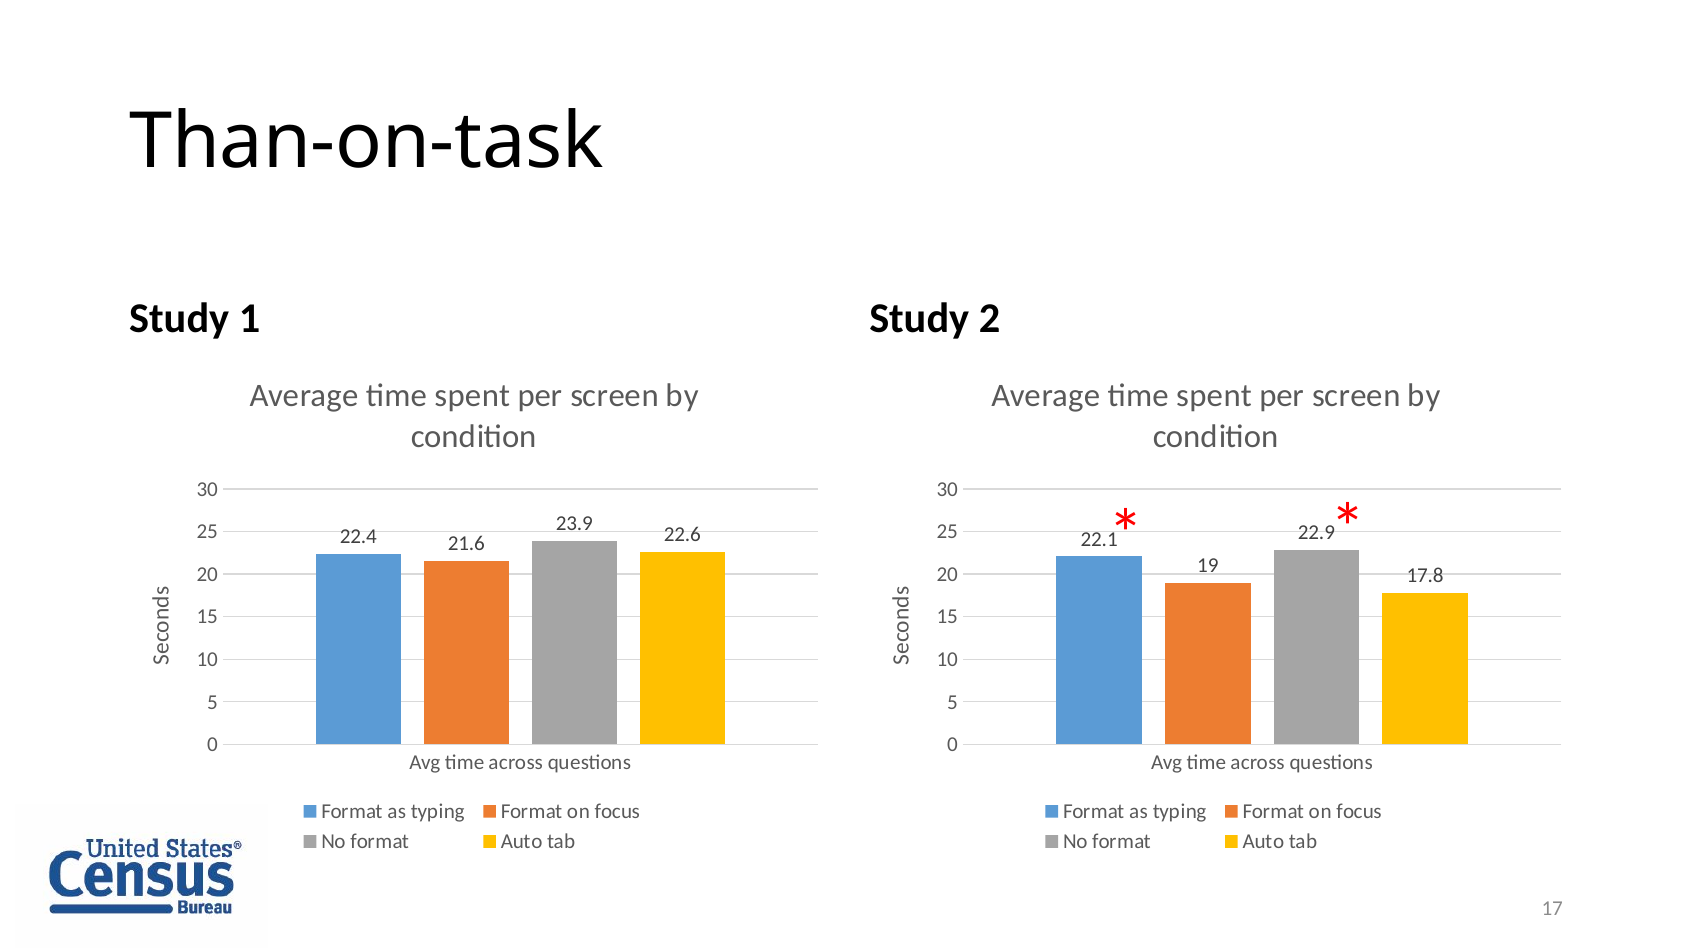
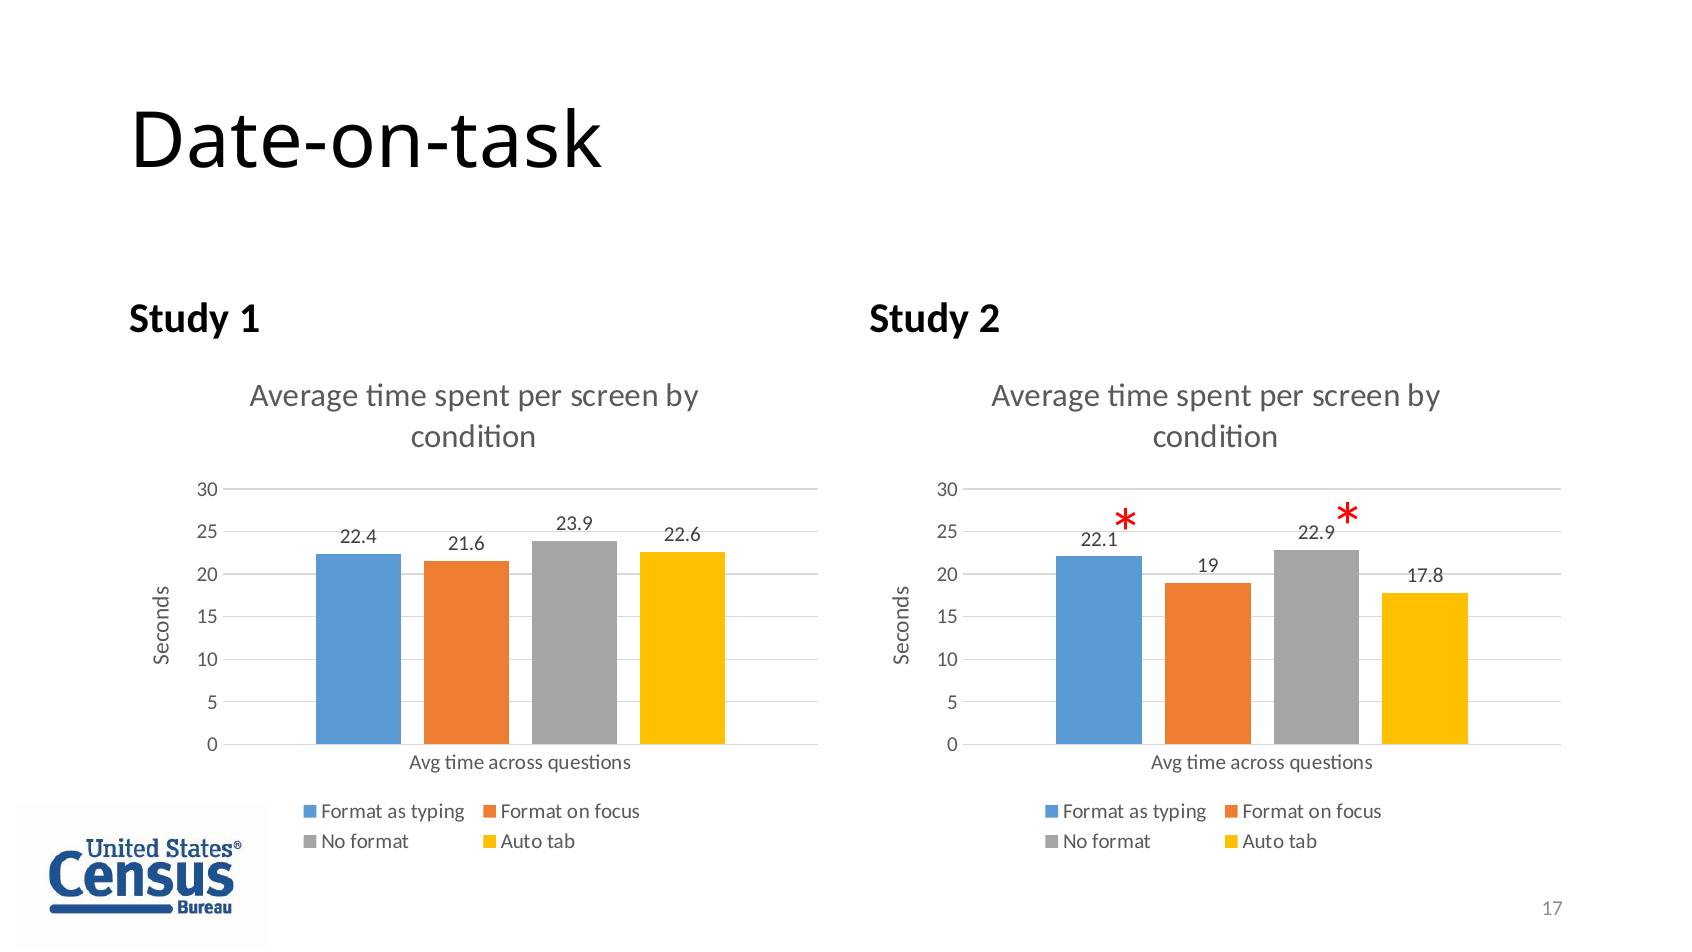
Than-on-task: Than-on-task -> Date-on-task (366, 142)
